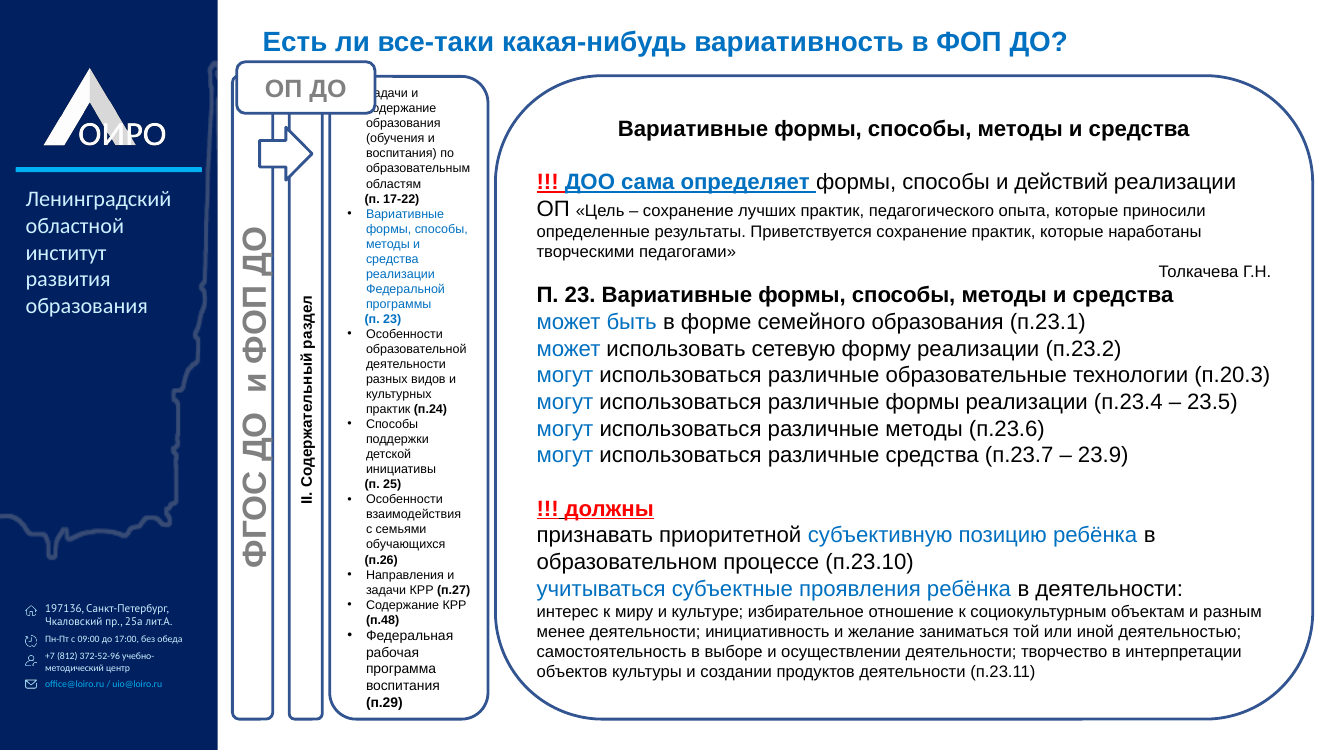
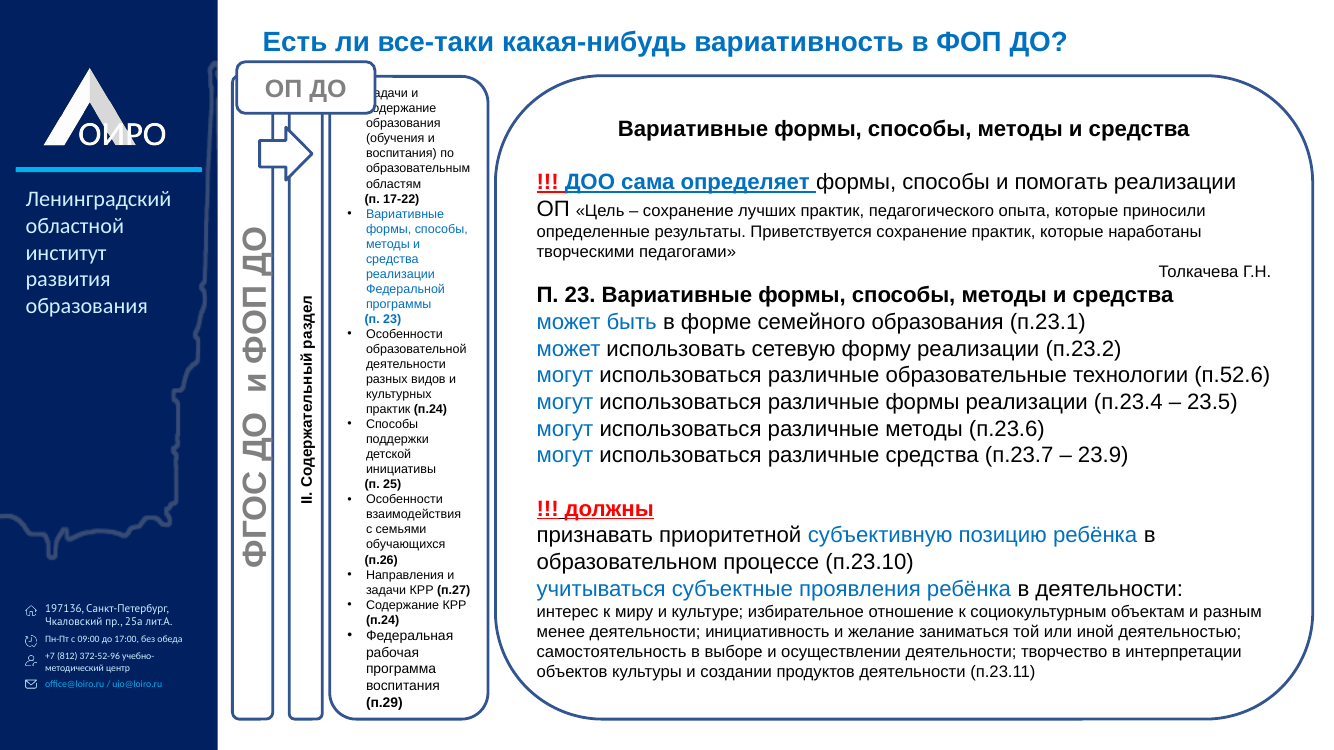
действий: действий -> помогать (1061, 182)
п.20.3: п.20.3 -> п.52.6 (1232, 376)
п.48: п.48 -> п.24 (383, 620)
